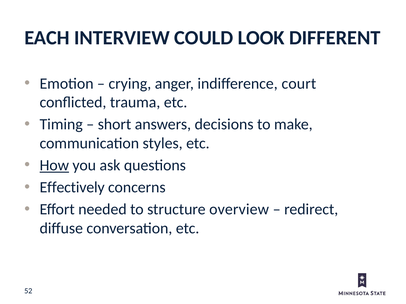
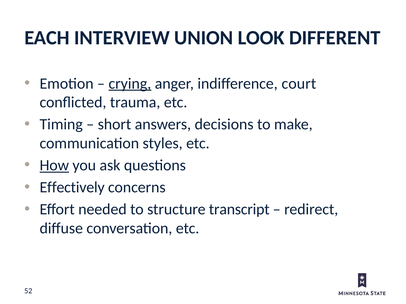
COULD: COULD -> UNION (204, 38)
crying underline: none -> present (130, 84)
overview: overview -> transcript (239, 210)
